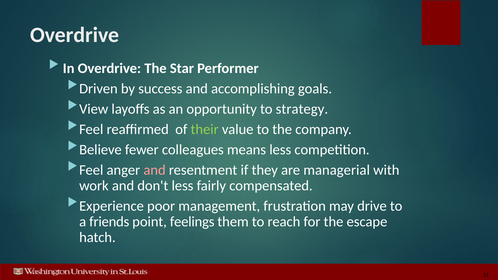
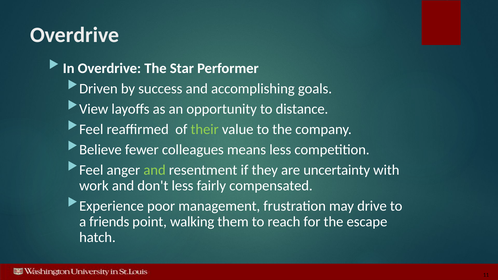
strategy: strategy -> distance (302, 109)
and colour: pink -> light green (155, 170)
managerial: managerial -> uncertainty (337, 170)
feelings: feelings -> walking (192, 222)
